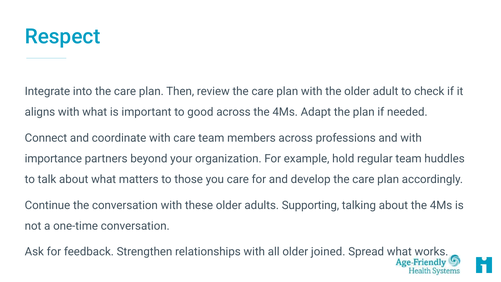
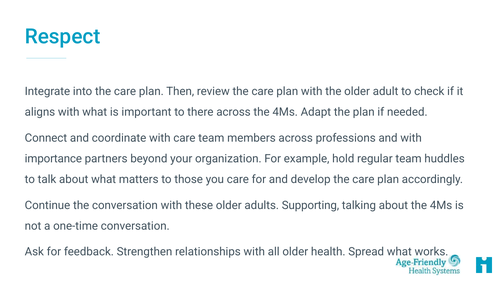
good: good -> there (200, 112)
joined: joined -> health (328, 252)
